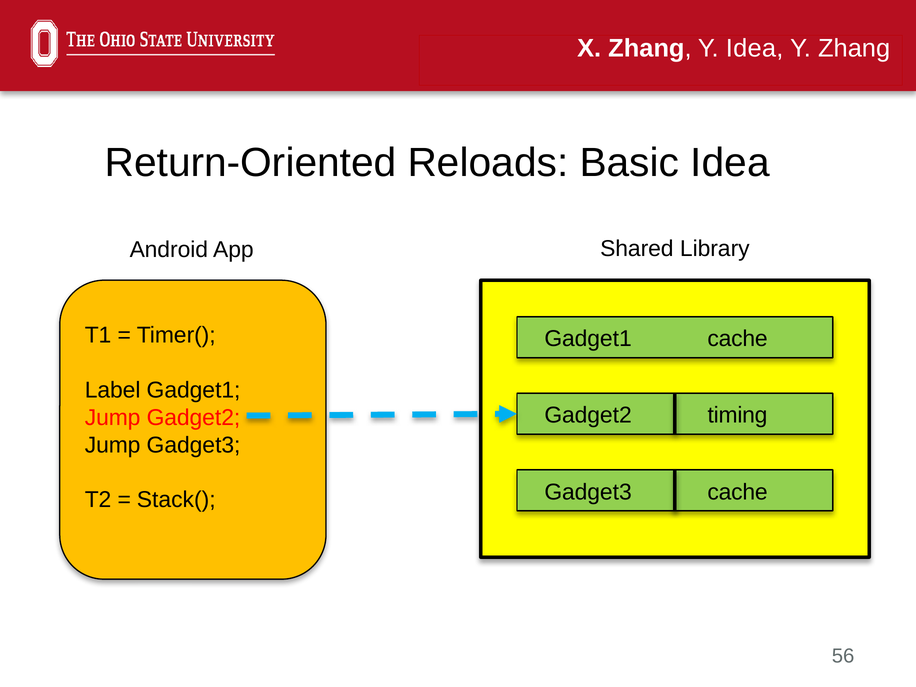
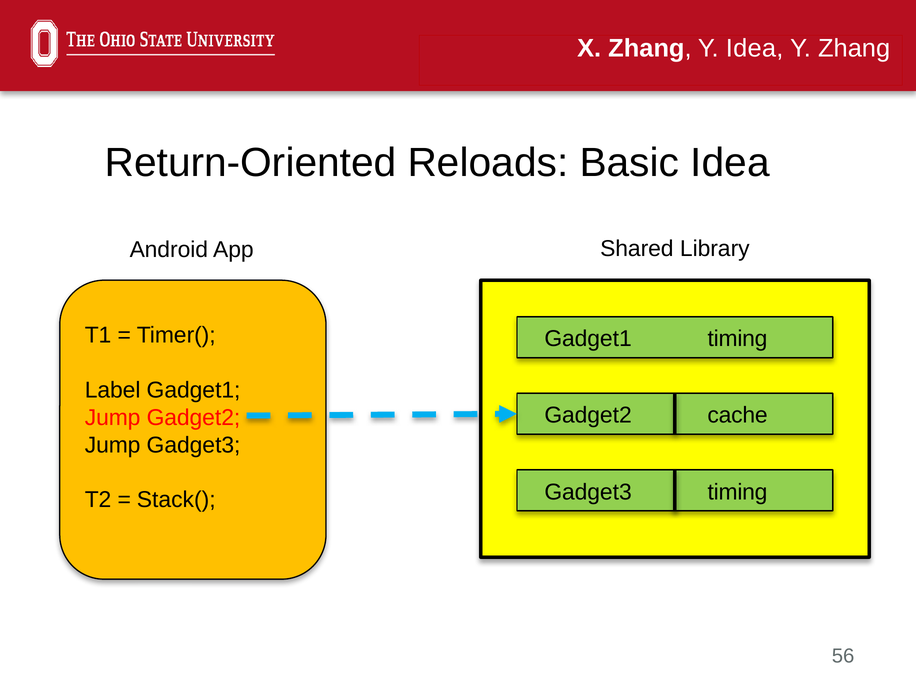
Gadget1 cache: cache -> timing (738, 339)
timing: timing -> cache (738, 415)
Gadget3 cache: cache -> timing (738, 492)
